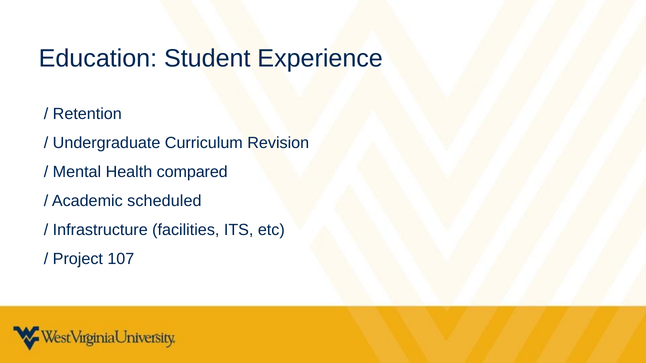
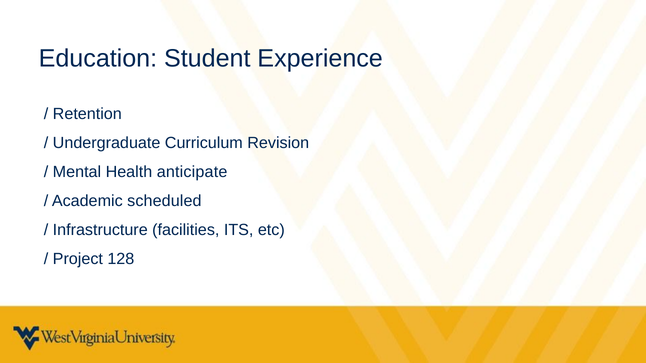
compared: compared -> anticipate (192, 172)
107: 107 -> 128 (121, 259)
